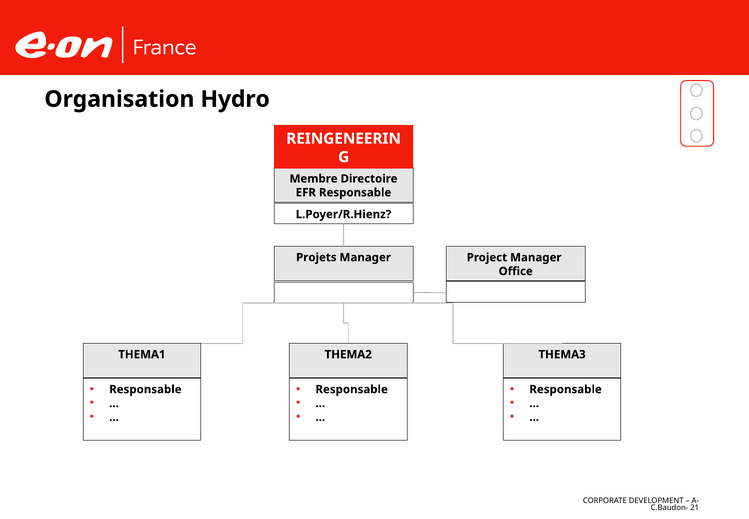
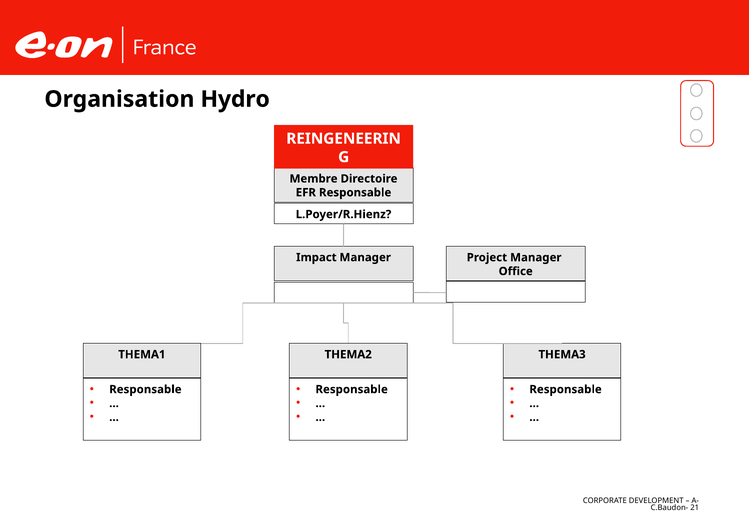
Projets: Projets -> Impact (316, 257)
